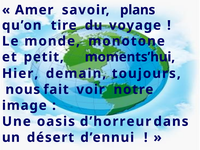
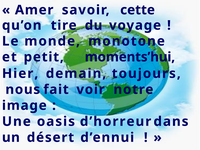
plans: plans -> cette (138, 10)
